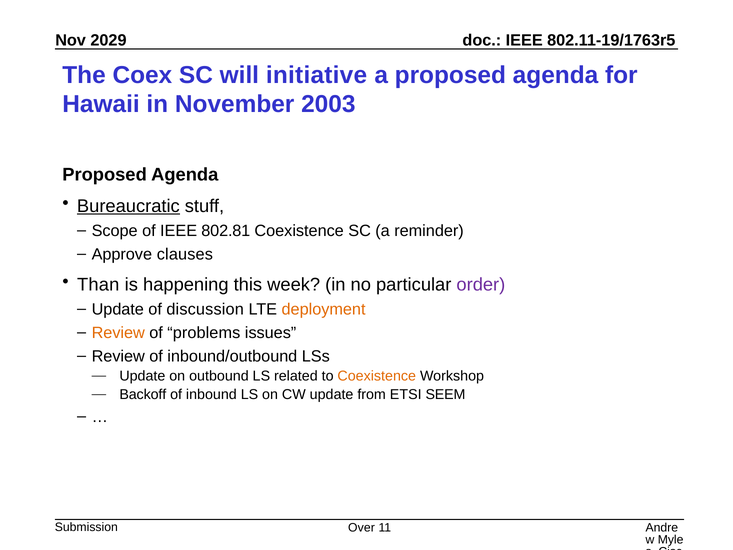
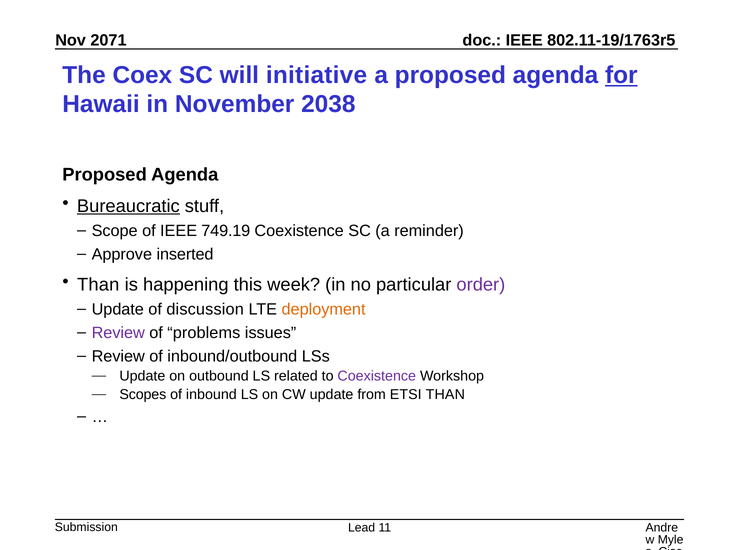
2029: 2029 -> 2071 (108, 40)
for underline: none -> present (621, 75)
2003: 2003 -> 2038 (328, 104)
802.81: 802.81 -> 749.19 (226, 231)
clauses: clauses -> inserted (185, 254)
Review colour: orange -> purple (118, 333)
Coexistence colour: orange -> purple (377, 376)
Backoff: Backoff -> Scopes (143, 394)
ETSI SEEM: SEEM -> THAN (445, 394)
Over: Over -> Lead (362, 527)
